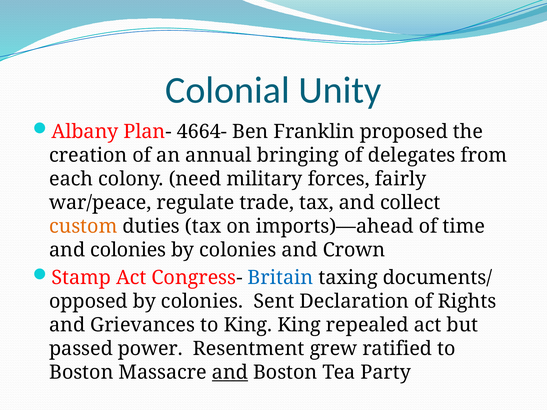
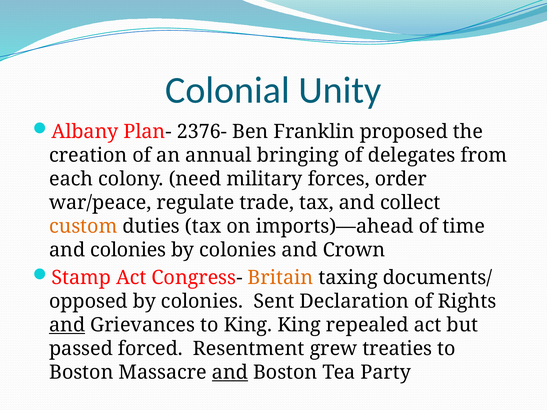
4664-: 4664- -> 2376- (202, 132)
fairly: fairly -> order (401, 179)
Britain colour: blue -> orange (280, 278)
and underline: none -> present (67, 325)
power: power -> forced (150, 349)
ratified: ratified -> treaties (397, 349)
